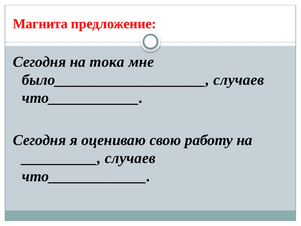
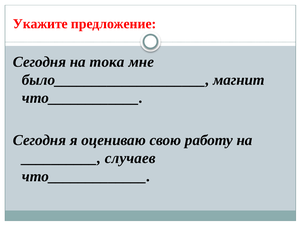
Магнита: Магнита -> Укажите (40, 24)
было____________________ случаев: случаев -> магнит (239, 80)
